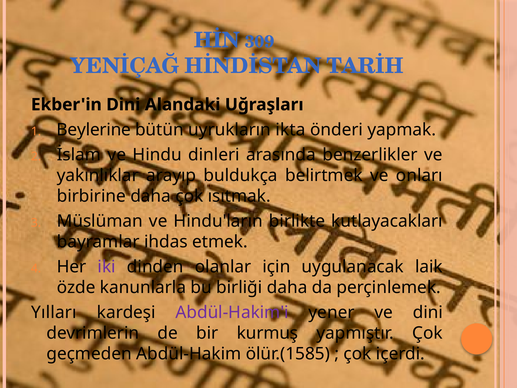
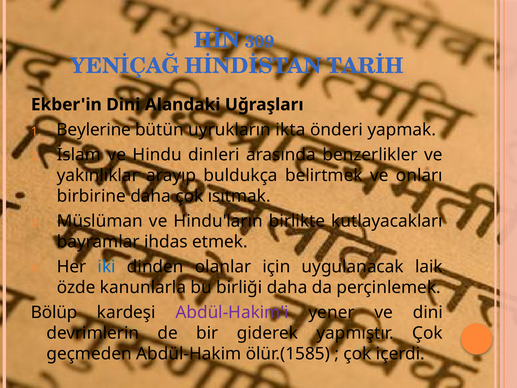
iki colour: purple -> blue (107, 267)
Yılları: Yılları -> Bölüp (54, 312)
kurmuş: kurmuş -> giderek (267, 333)
